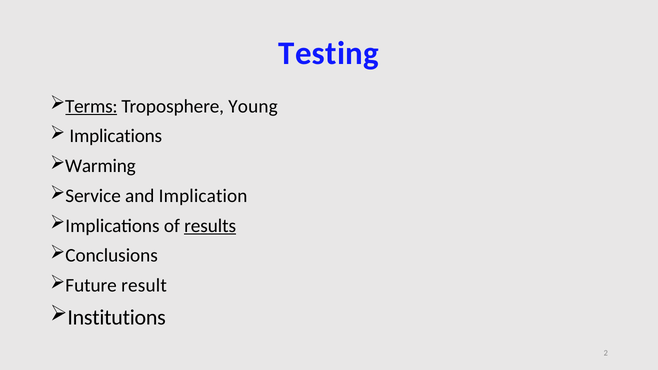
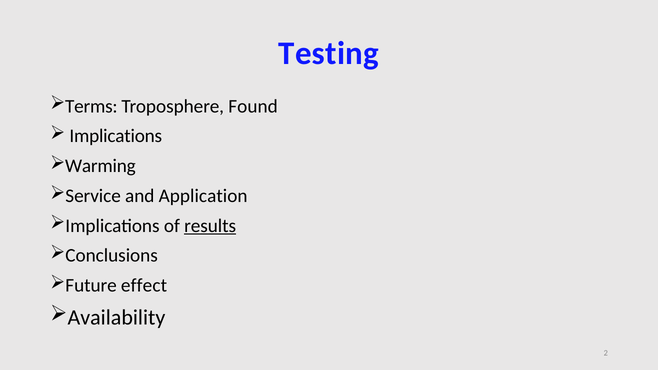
Terms underline: present -> none (91, 106)
Young: Young -> Found (253, 106)
Implication: Implication -> Application (203, 196)
result: result -> effect (144, 286)
Institutions: Institutions -> Availability (116, 317)
